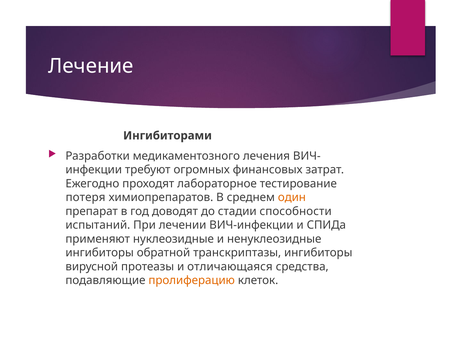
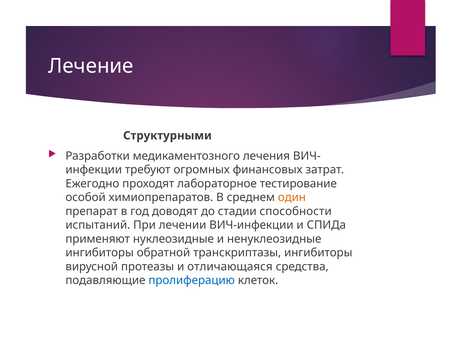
Ингибиторами: Ингибиторами -> Структурными (167, 136)
потеря: потеря -> особой (86, 197)
пролиферацию colour: orange -> blue (192, 280)
